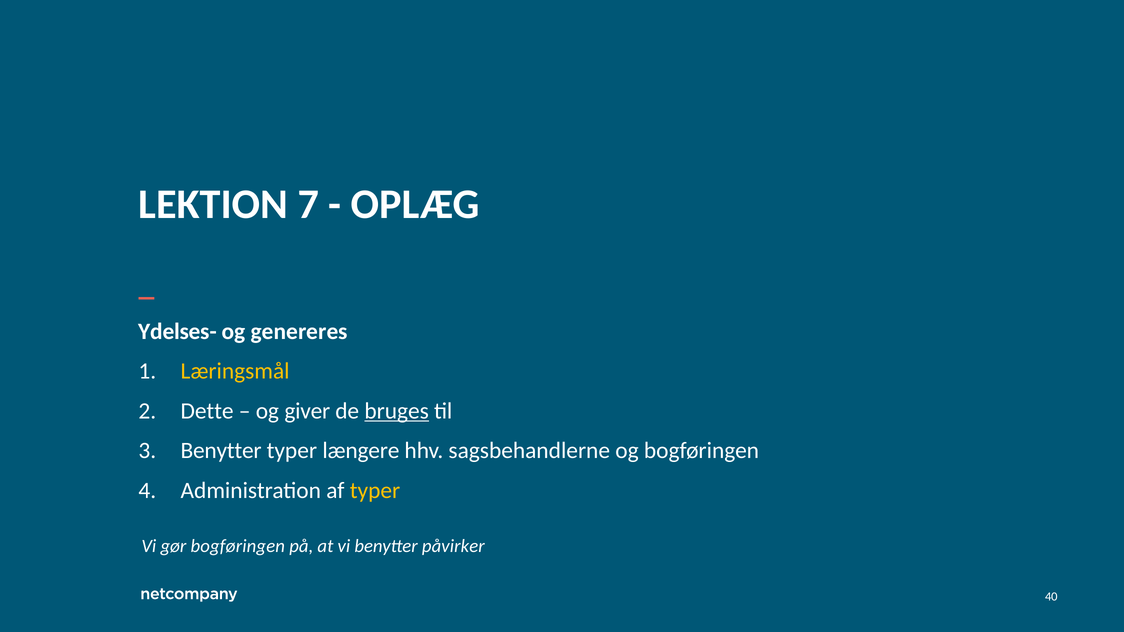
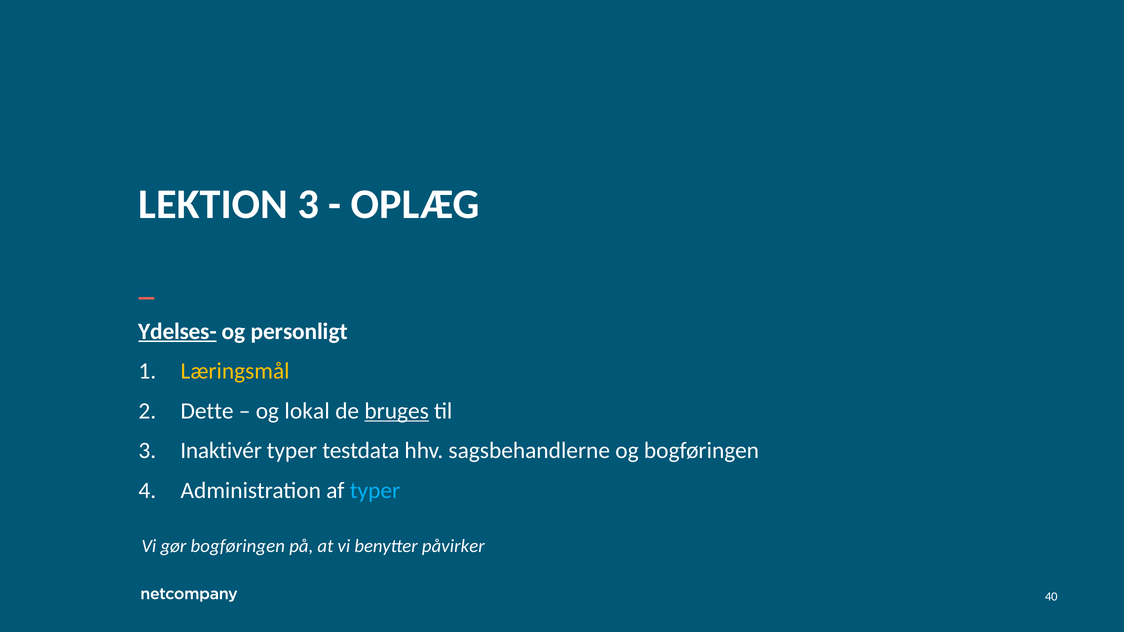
LEKTION 7: 7 -> 3 (308, 204)
Ydelses- underline: none -> present (178, 331)
genereres: genereres -> personligt (299, 331)
giver: giver -> lokal (307, 411)
Benytter: Benytter -> Inaktivér (221, 451)
længere: længere -> testdata (361, 451)
typer colour: yellow -> light blue (375, 491)
